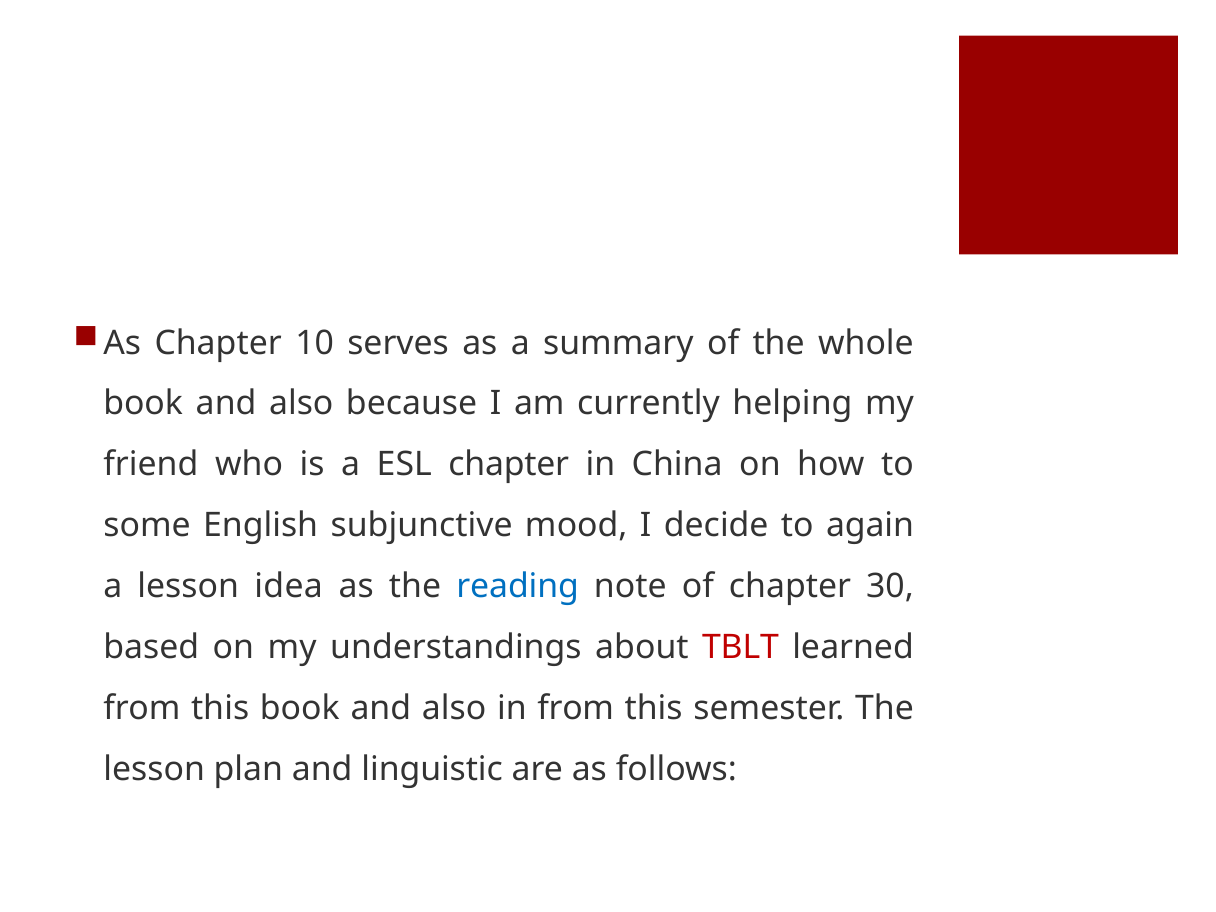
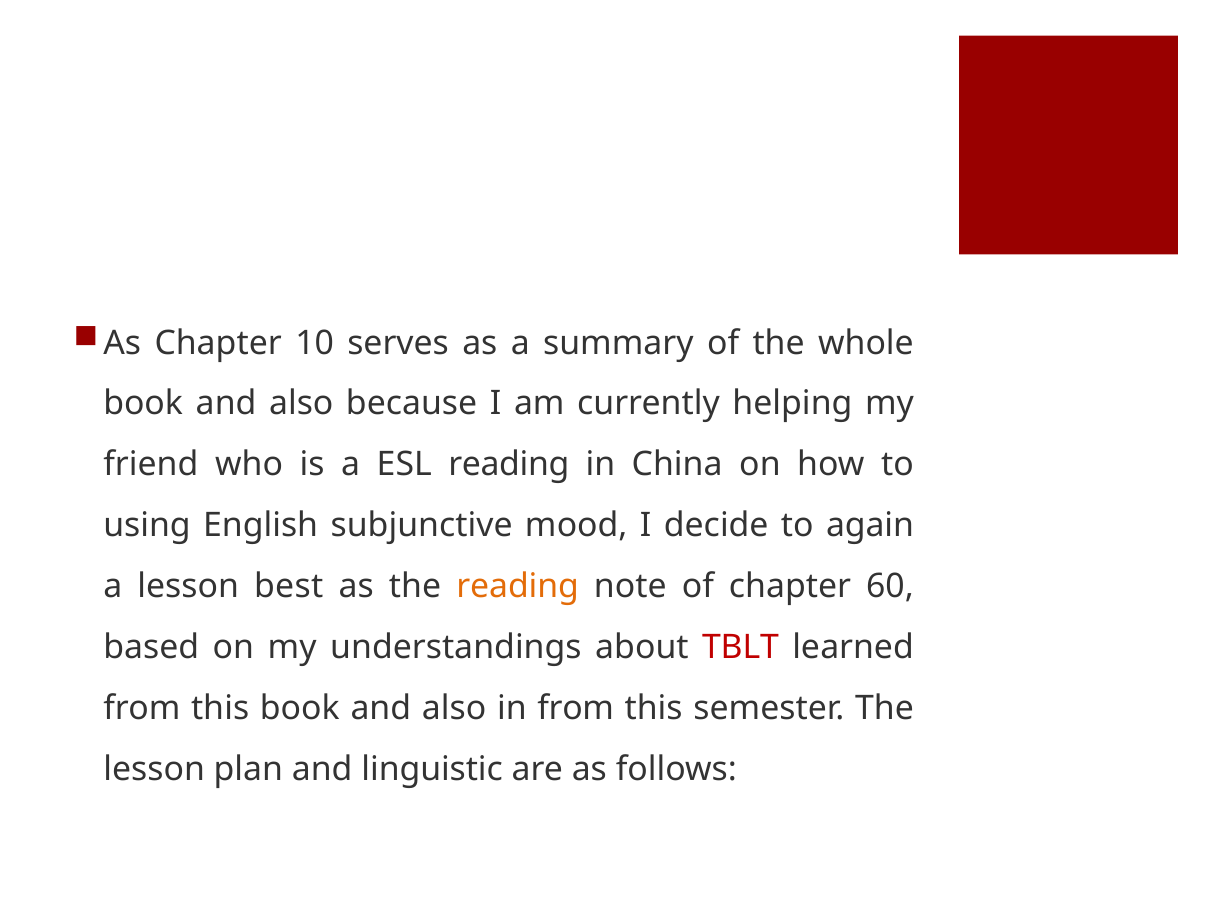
ESL chapter: chapter -> reading (509, 465)
some: some -> using (147, 526)
idea: idea -> best (289, 587)
reading colour: blue -> orange (518, 587)
30: 30 -> 60 (890, 587)
